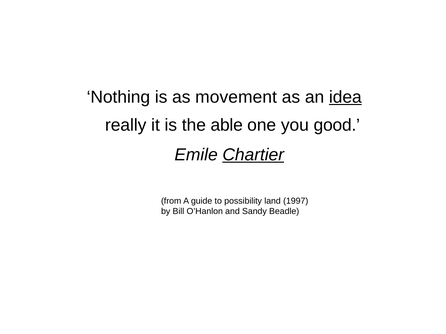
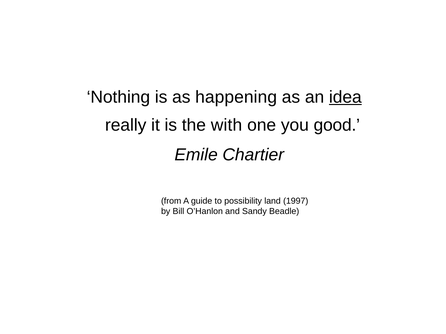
movement: movement -> happening (236, 97)
able: able -> with (227, 125)
Chartier underline: present -> none (253, 155)
